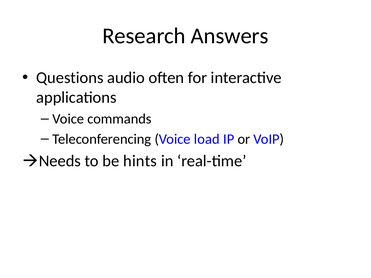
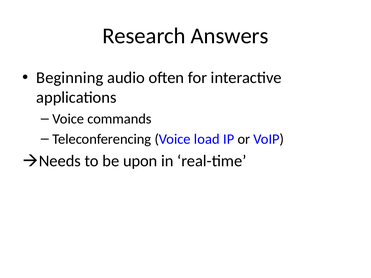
Questions: Questions -> Beginning (70, 78)
hints: hints -> upon (140, 161)
